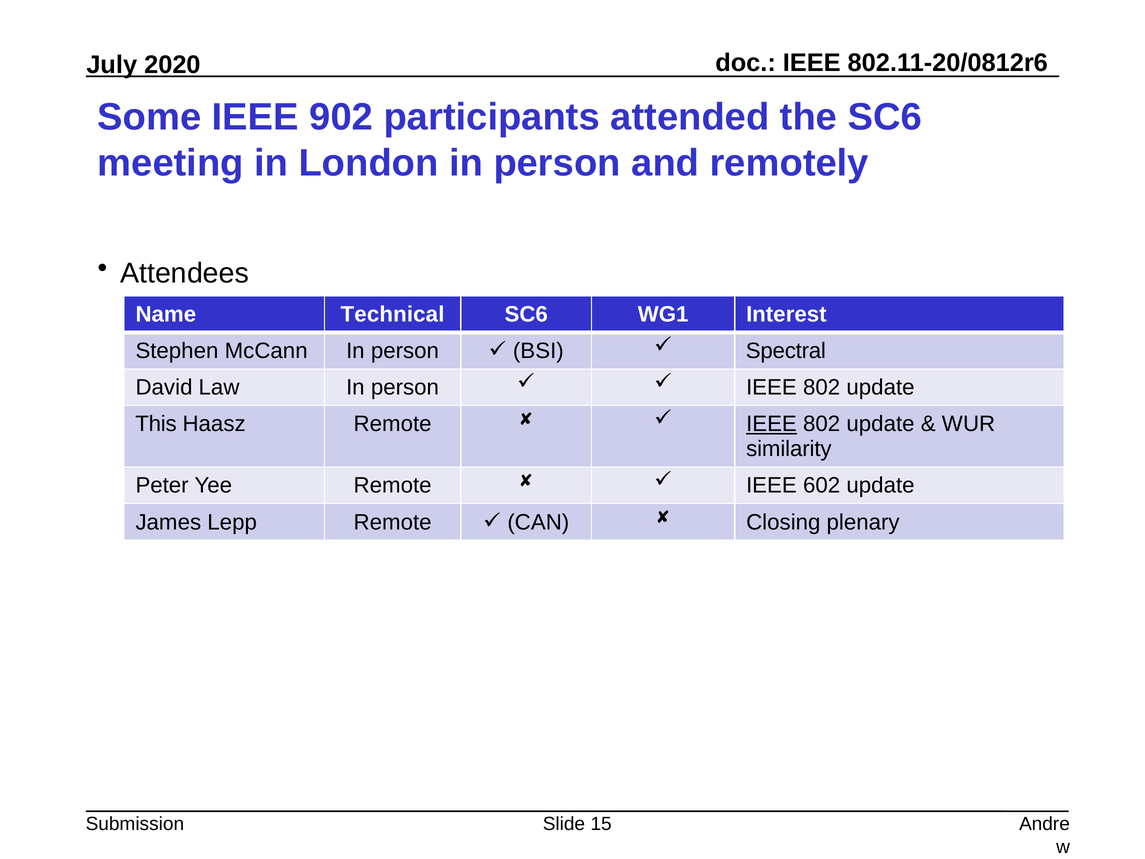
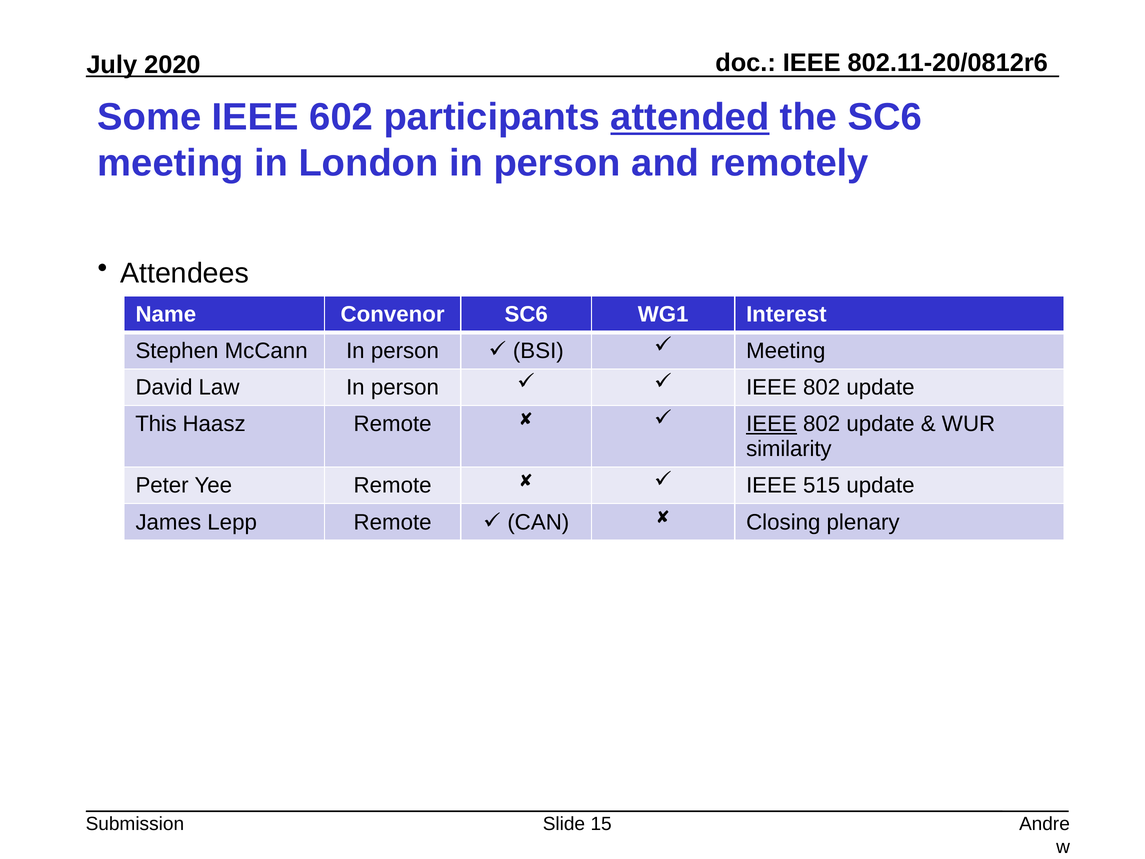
902: 902 -> 602 (341, 117)
attended underline: none -> present (690, 117)
Technical: Technical -> Convenor (393, 314)
Spectral: Spectral -> Meeting (786, 351)
602: 602 -> 515 (822, 485)
